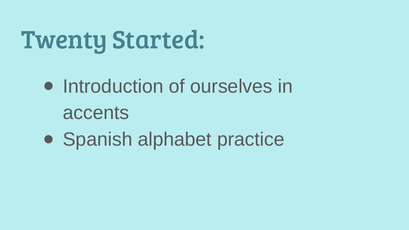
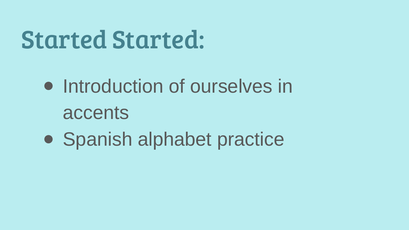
Twenty: Twenty -> Started (64, 40)
